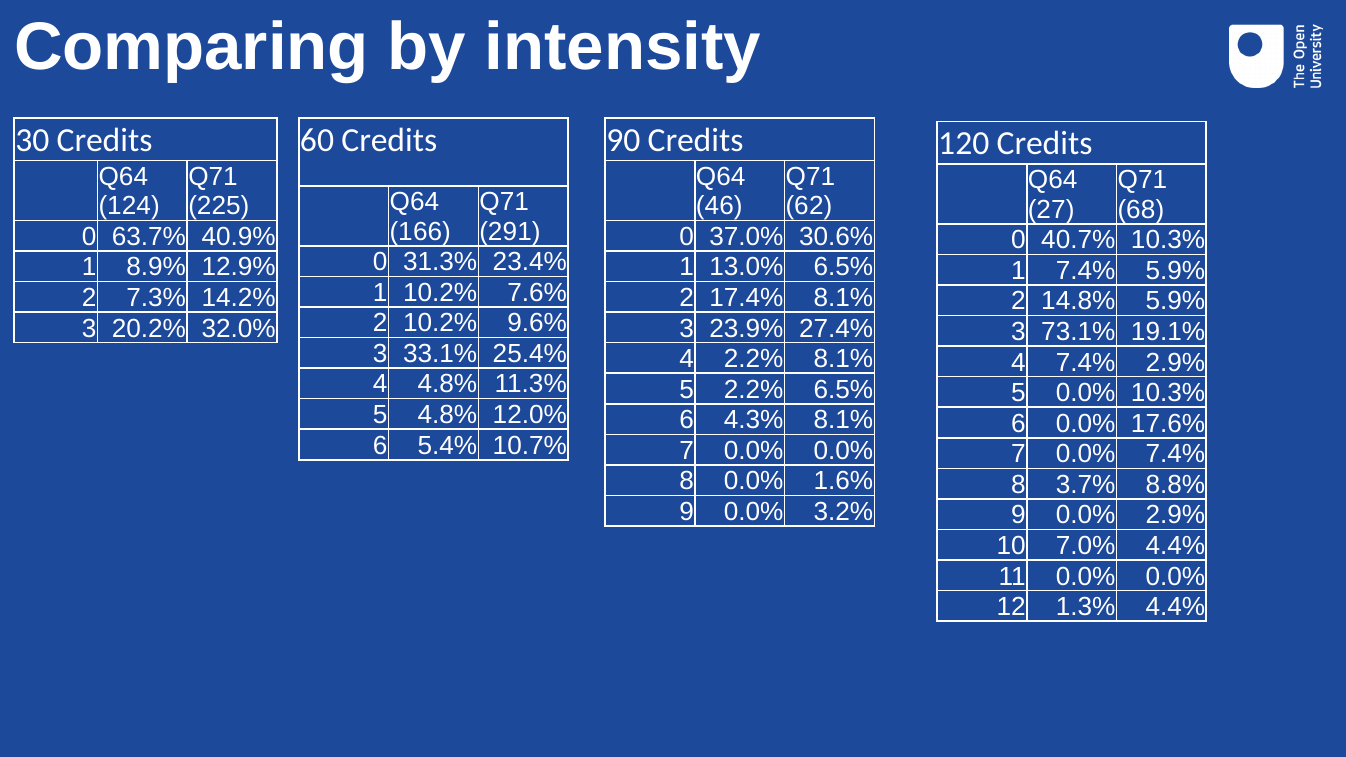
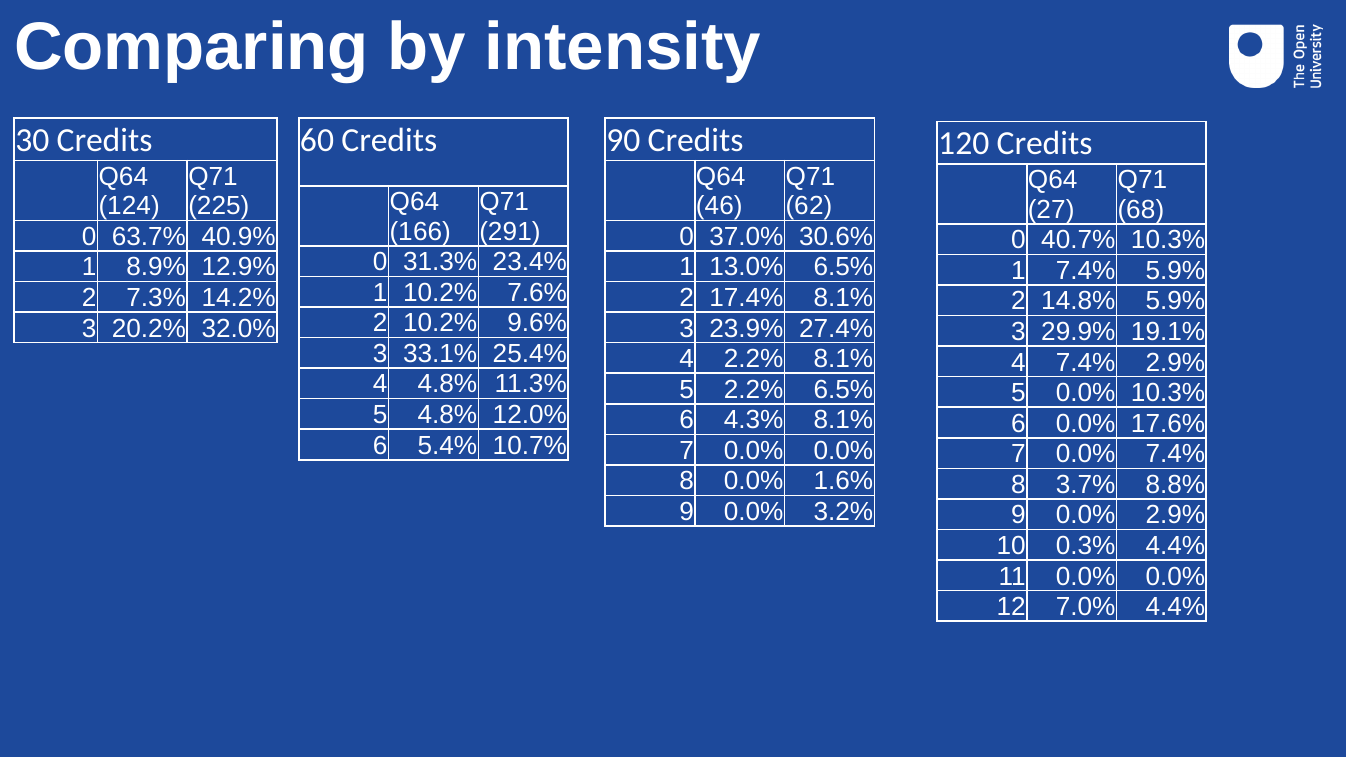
73.1%: 73.1% -> 29.9% (1078, 332)
7.0%: 7.0% -> 0.3% (1086, 546)
1.3%: 1.3% -> 7.0% (1086, 607)
